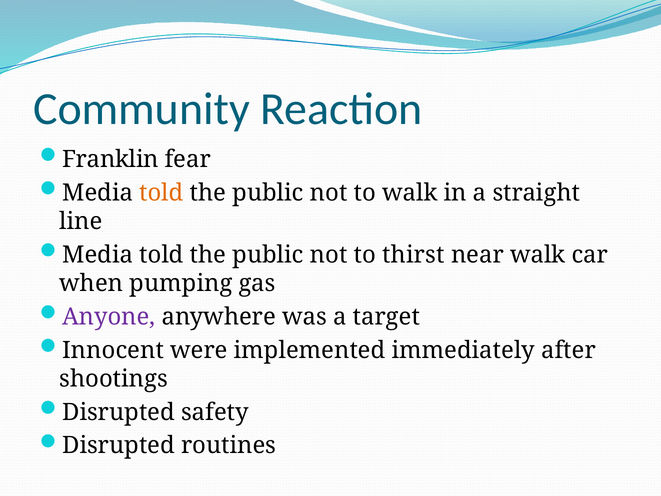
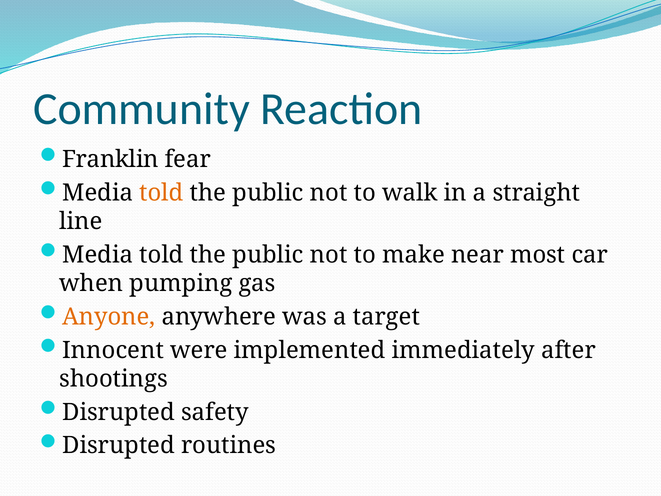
thirst: thirst -> make (413, 255)
near walk: walk -> most (538, 255)
Anyone colour: purple -> orange (109, 317)
